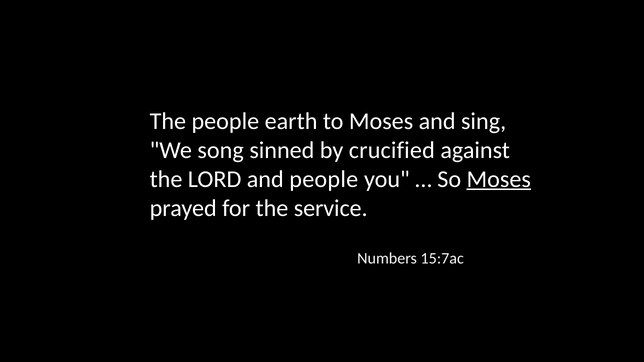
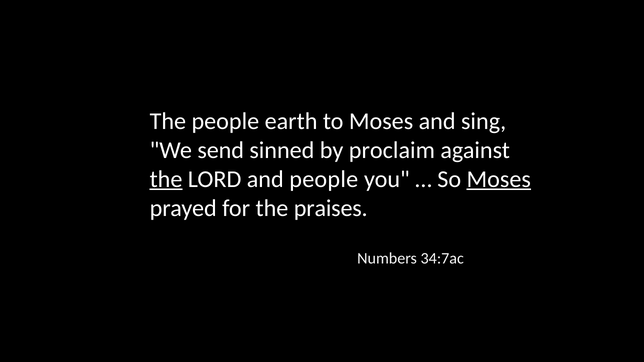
song: song -> send (221, 150)
crucified: crucified -> proclaim (392, 150)
the underline: none -> present (166, 179)
service: service -> praises (331, 208)
15:7ac: 15:7ac -> 34:7ac (442, 259)
